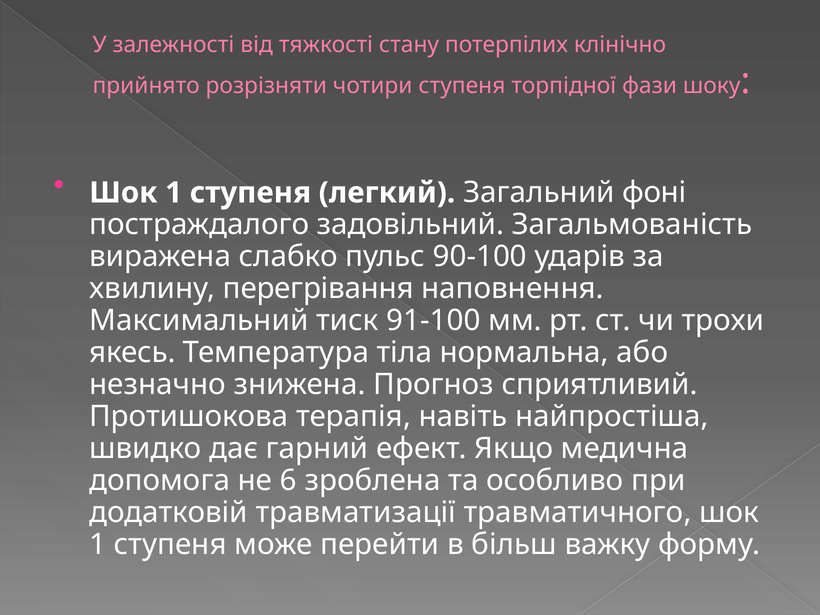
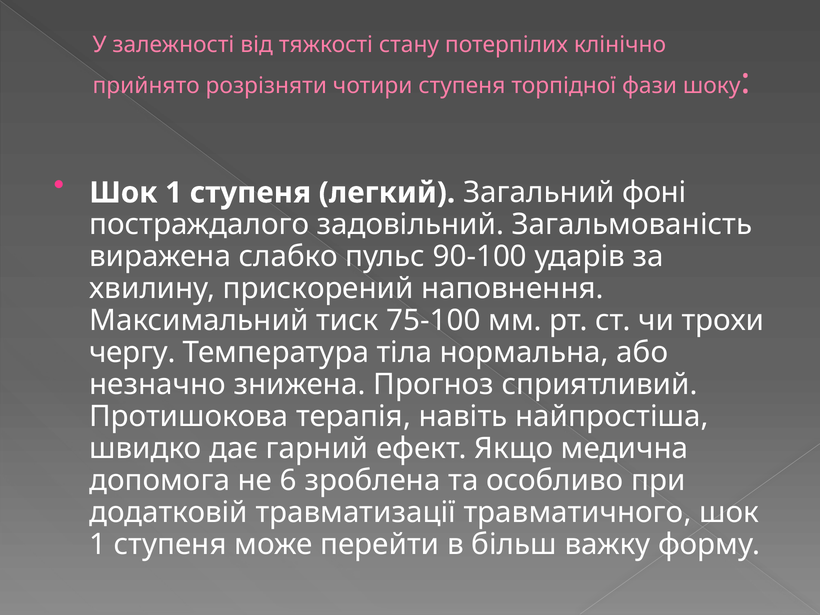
перегрівання: перегрівання -> прискорений (318, 289)
91-100: 91-100 -> 75-100 (433, 321)
якесь: якесь -> чергу (132, 353)
